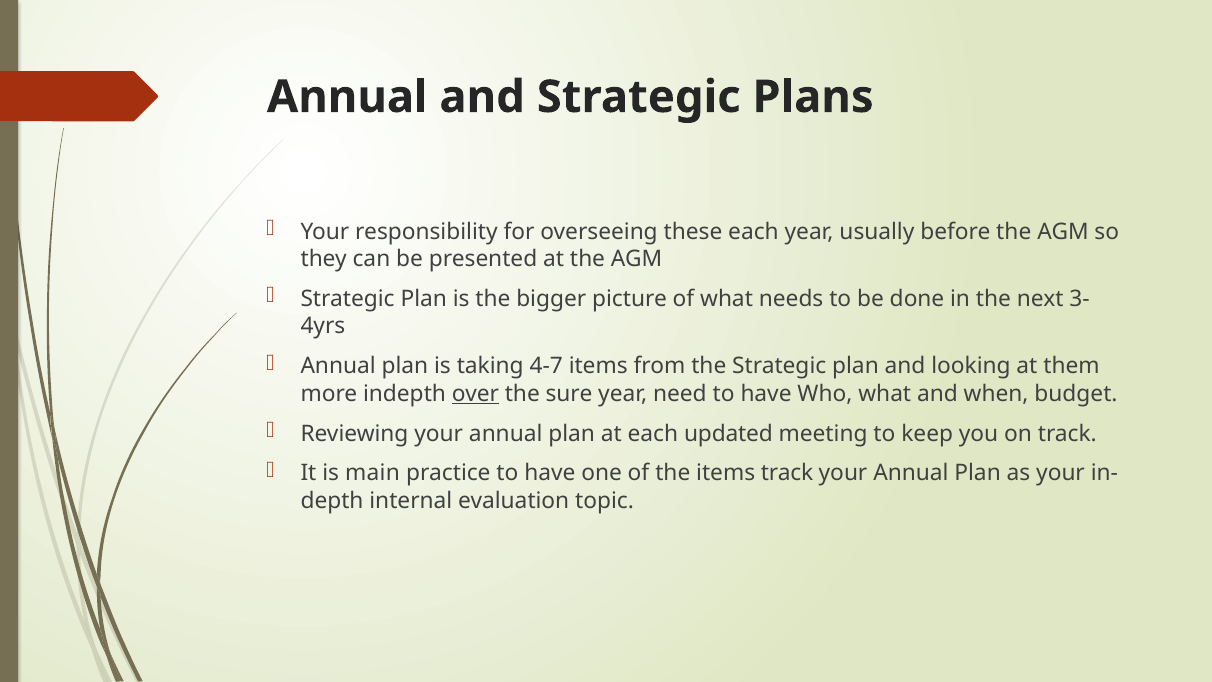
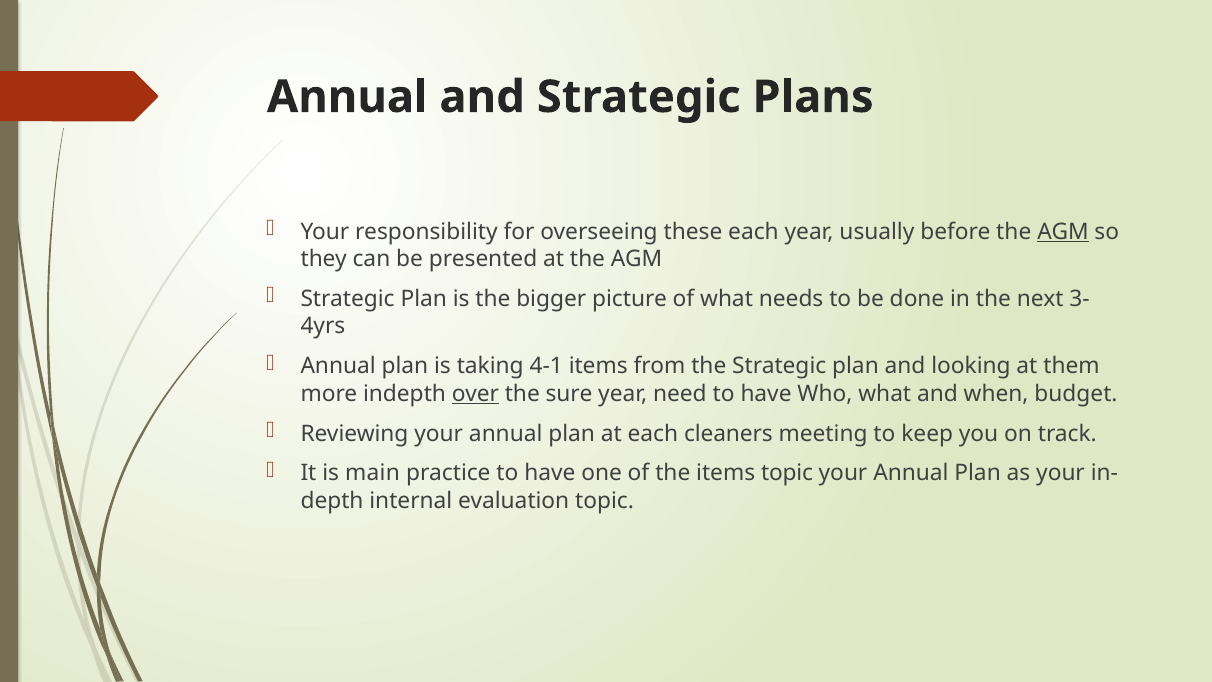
AGM underline: none -> present (1063, 232)
4-7: 4-7 -> 4-1 (546, 366)
updated: updated -> cleaners (728, 433)
items track: track -> topic (787, 473)
